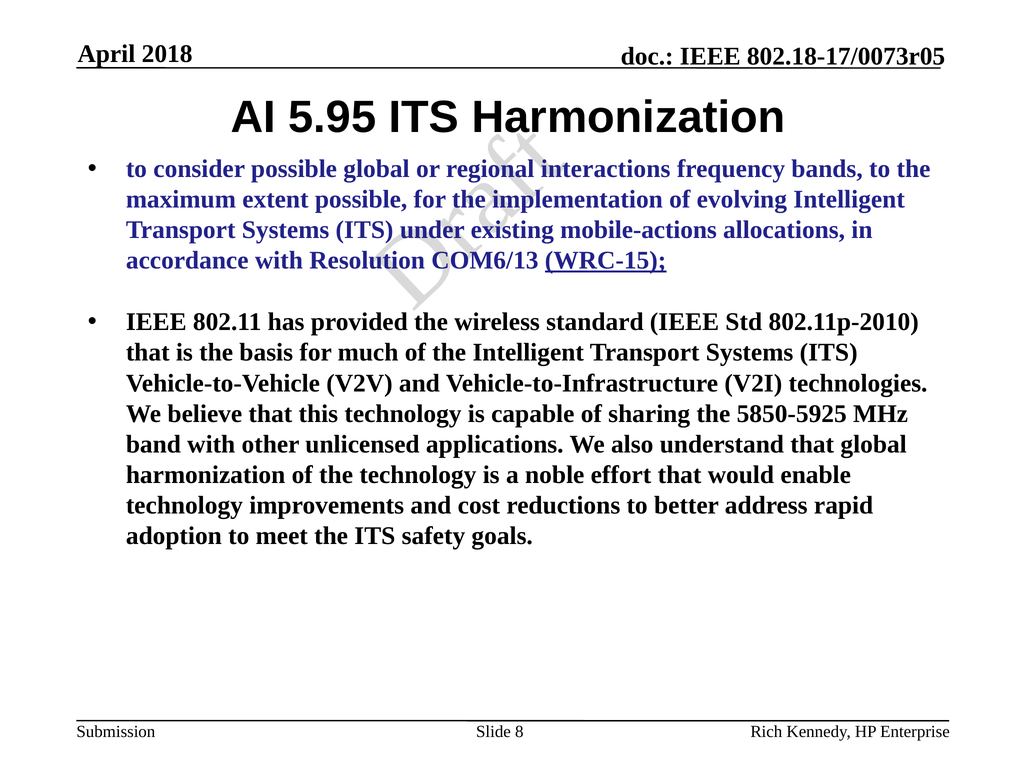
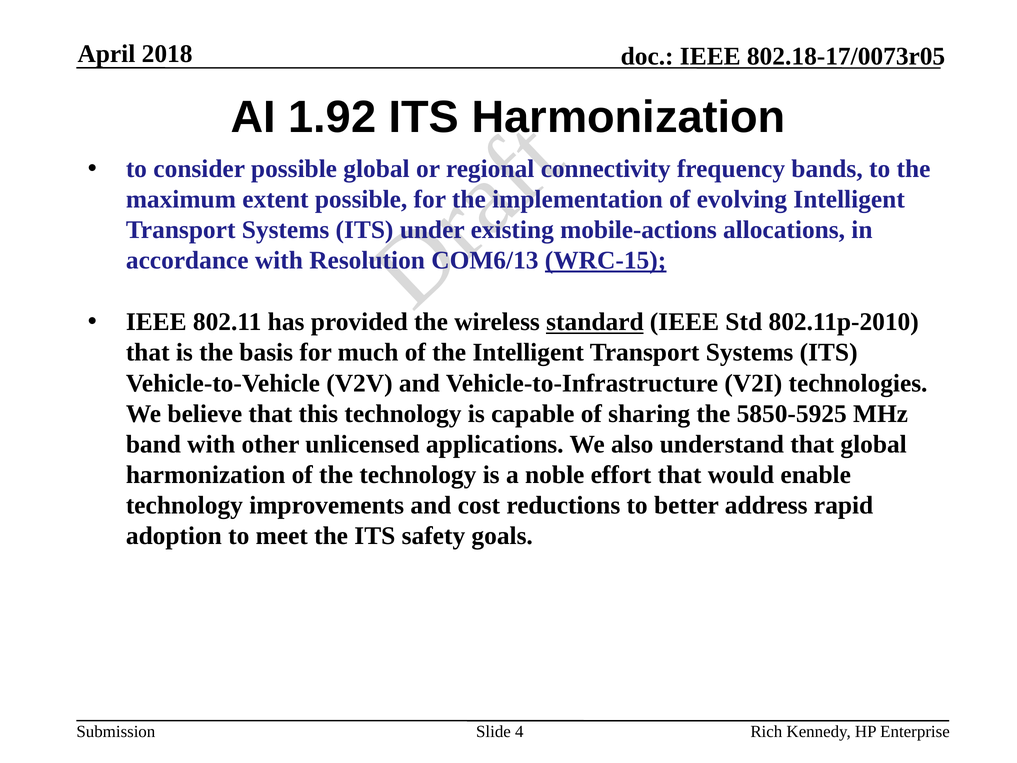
5.95: 5.95 -> 1.92 (332, 117)
interactions: interactions -> connectivity (606, 169)
standard underline: none -> present (595, 322)
8: 8 -> 4 (519, 732)
